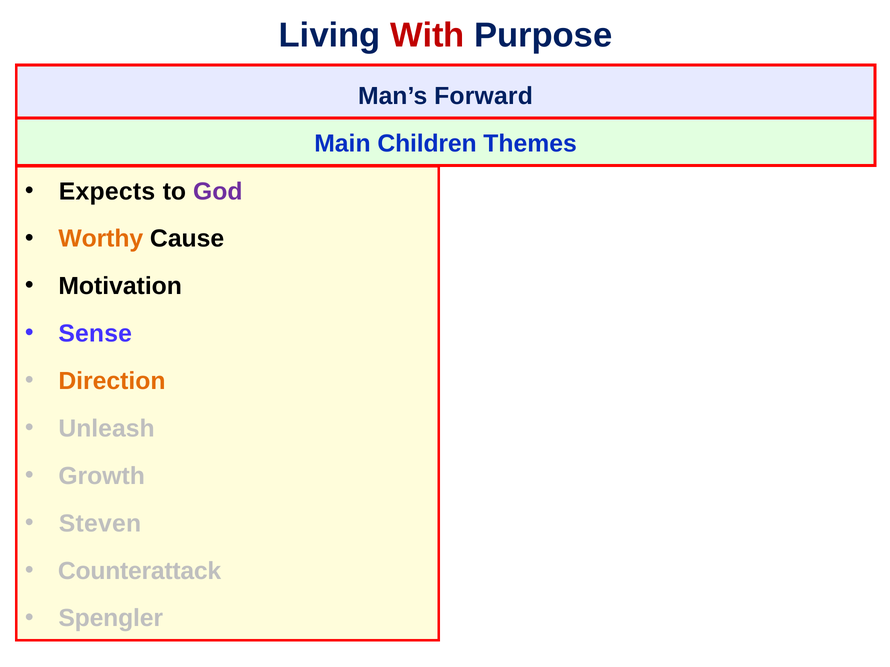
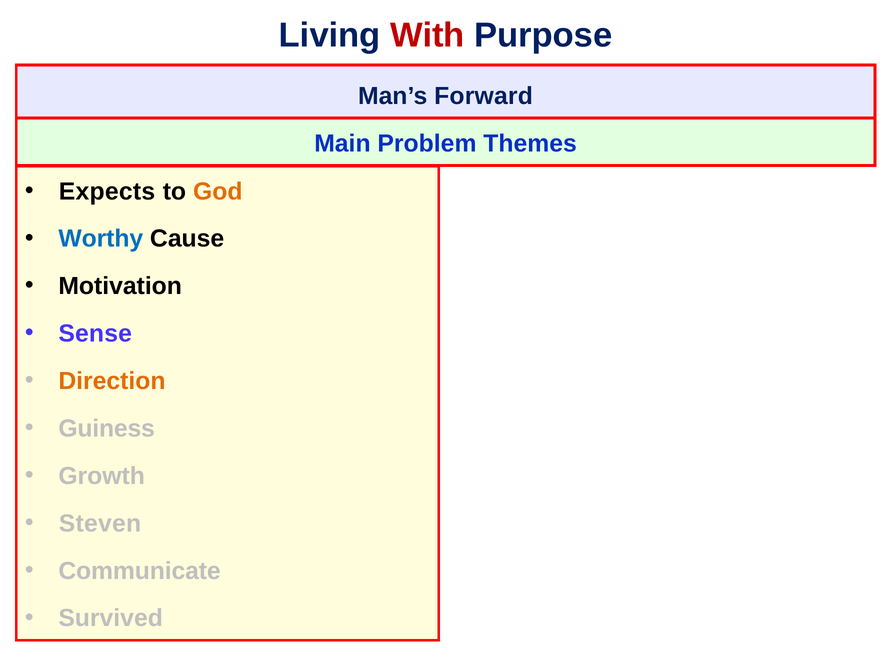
Children: Children -> Problem (427, 144)
God colour: purple -> orange (218, 191)
Worthy colour: orange -> blue (101, 239)
Unleash: Unleash -> Guiness (107, 429)
Counterattack: Counterattack -> Communicate (140, 571)
Spengler: Spengler -> Survived (111, 619)
